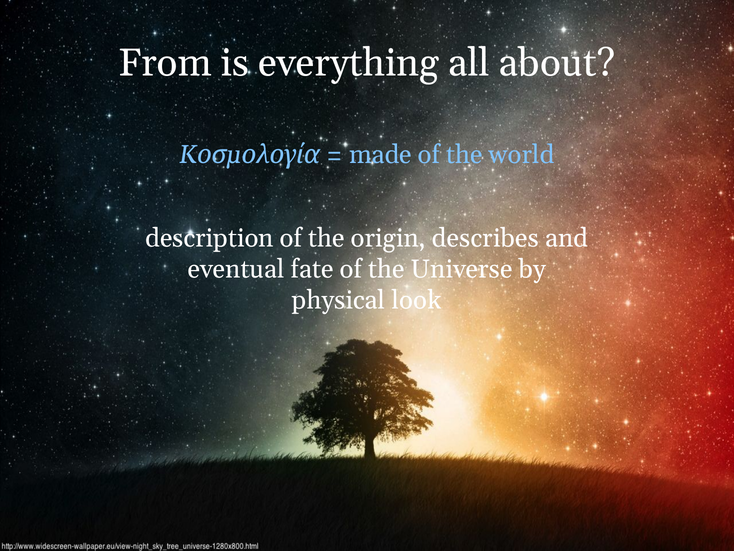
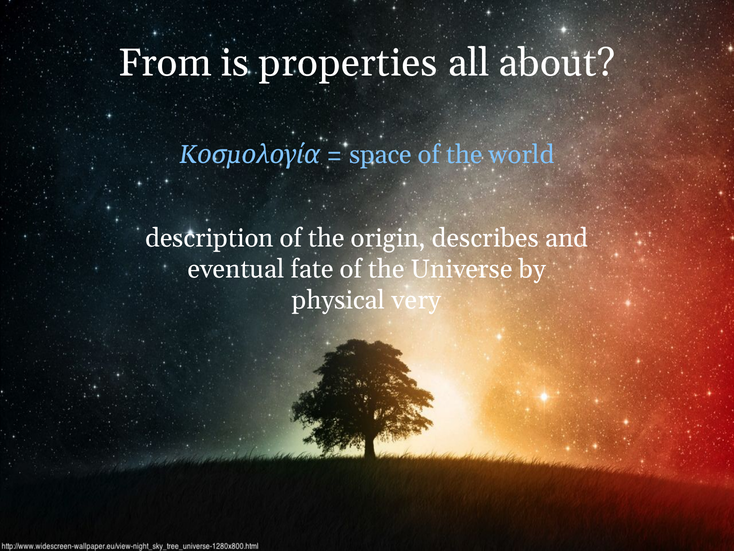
everything: everything -> properties (348, 63)
made: made -> space (380, 155)
look: look -> very (416, 300)
